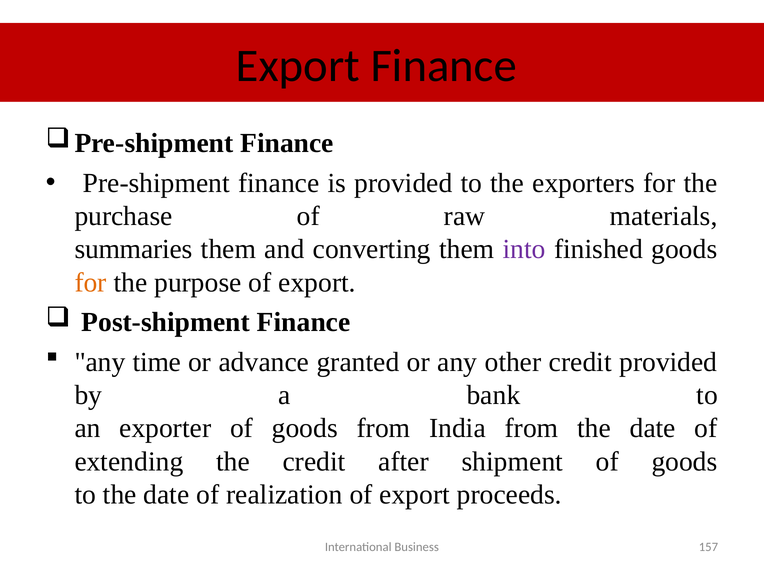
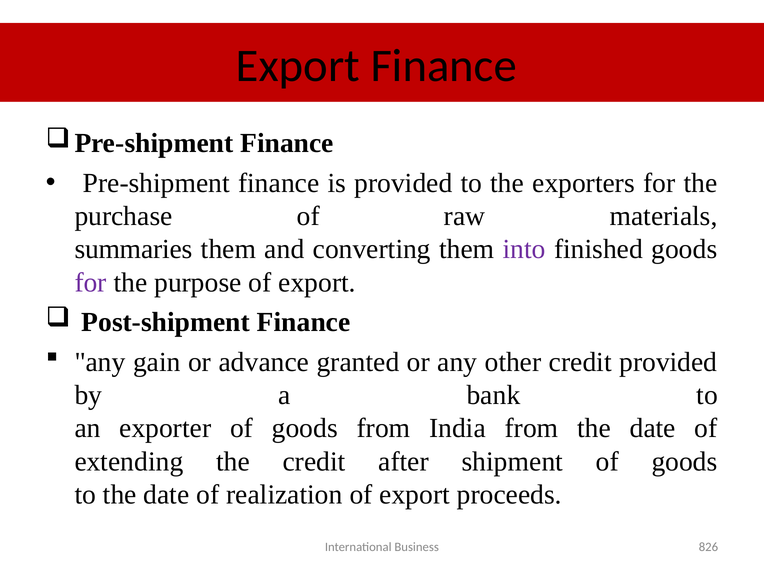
for colour: orange -> purple (91, 282)
time: time -> gain (157, 362)
157: 157 -> 826 (708, 547)
